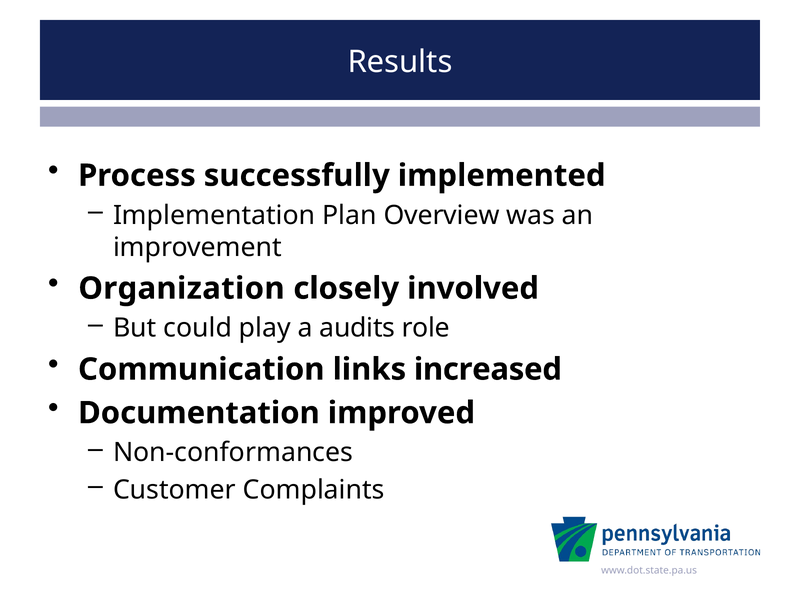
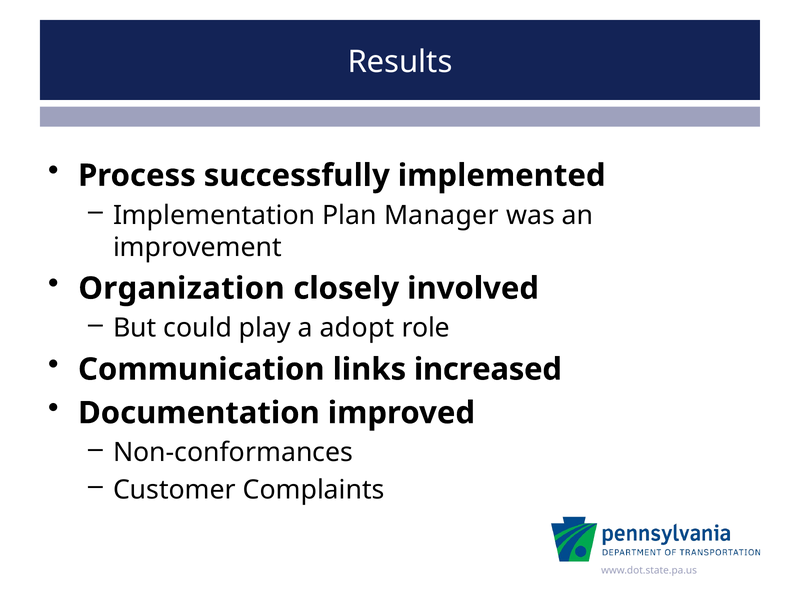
Overview: Overview -> Manager (441, 215)
audits: audits -> adopt (357, 328)
